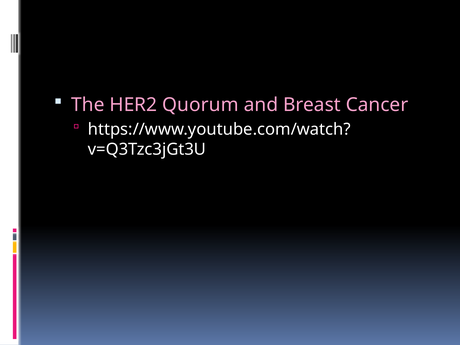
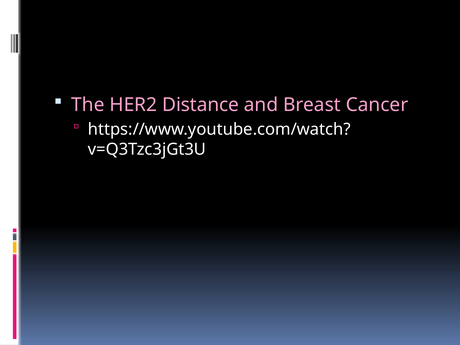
Quorum: Quorum -> Distance (201, 105)
